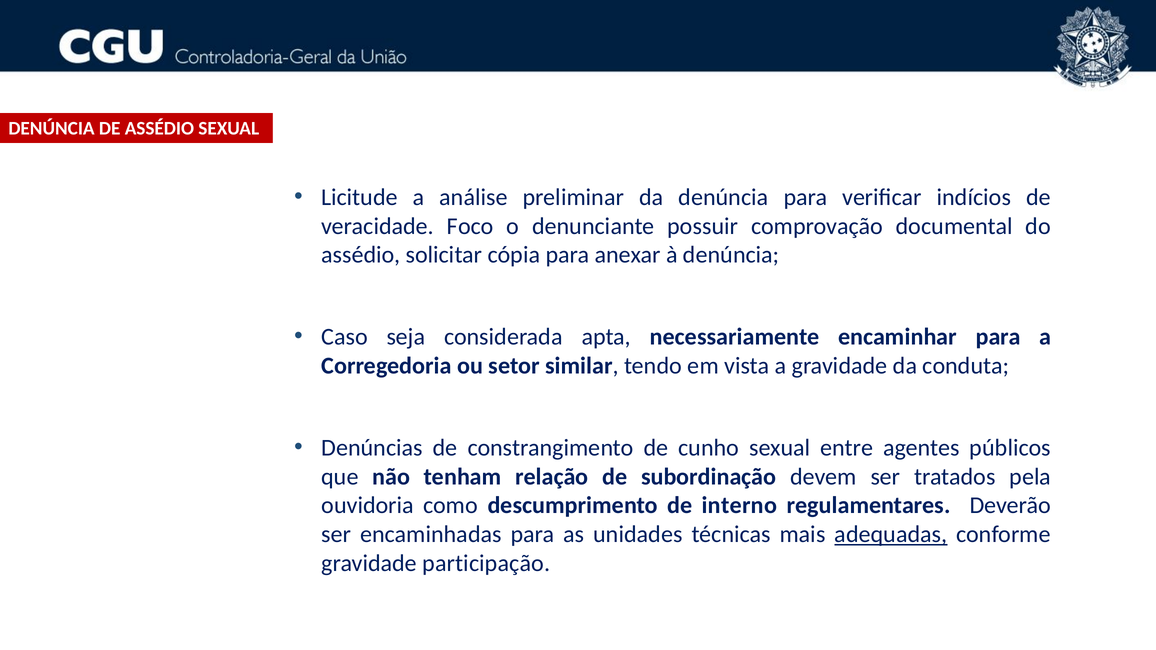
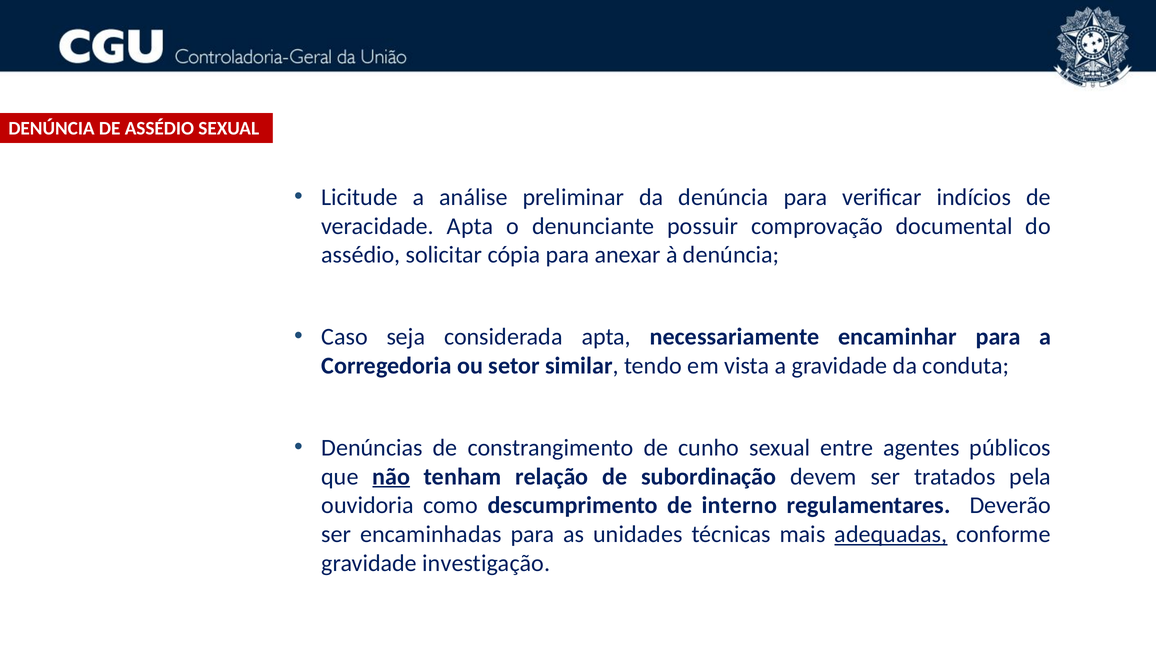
veracidade Foco: Foco -> Apta (470, 226)
não underline: none -> present (391, 477)
participação: participação -> investigação (486, 563)
